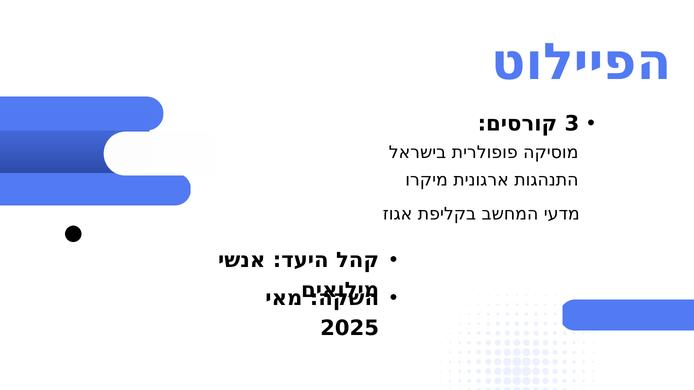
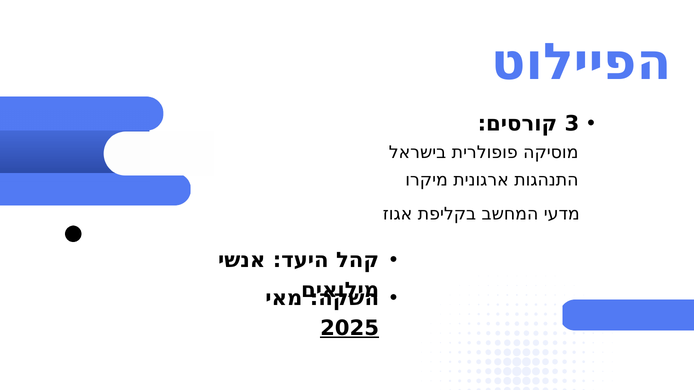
2025 underline: none -> present (350, 328)
